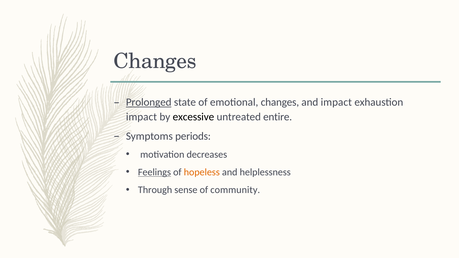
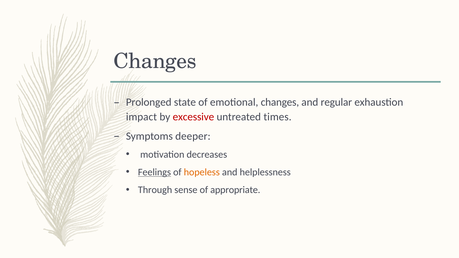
Prolonged underline: present -> none (149, 102)
and impact: impact -> regular (336, 102)
excessive colour: black -> red (193, 117)
entire: entire -> times (278, 117)
periods: periods -> deeper (193, 136)
community: community -> appropriate (235, 190)
